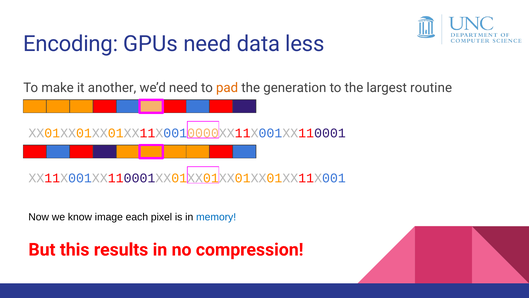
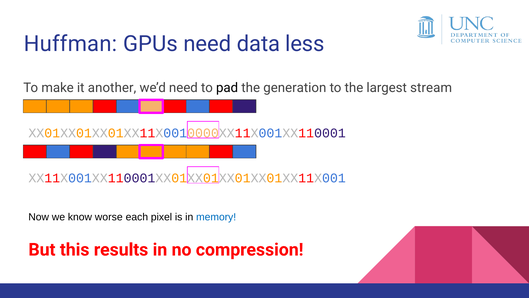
Encoding: Encoding -> Huffman (70, 44)
pad colour: orange -> black (227, 88)
routine: routine -> stream (431, 88)
image: image -> worse (109, 217)
